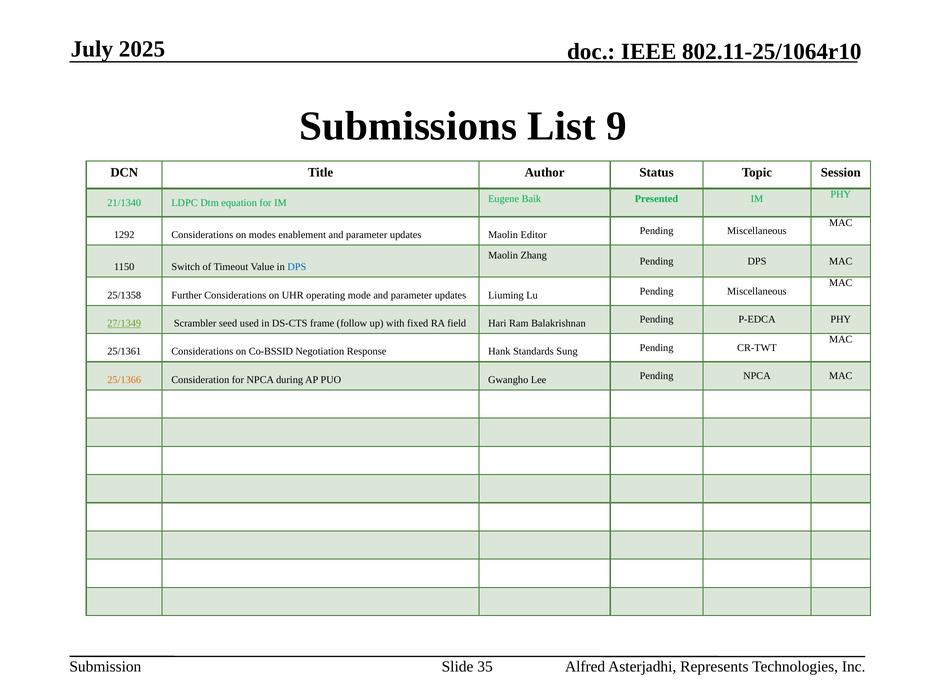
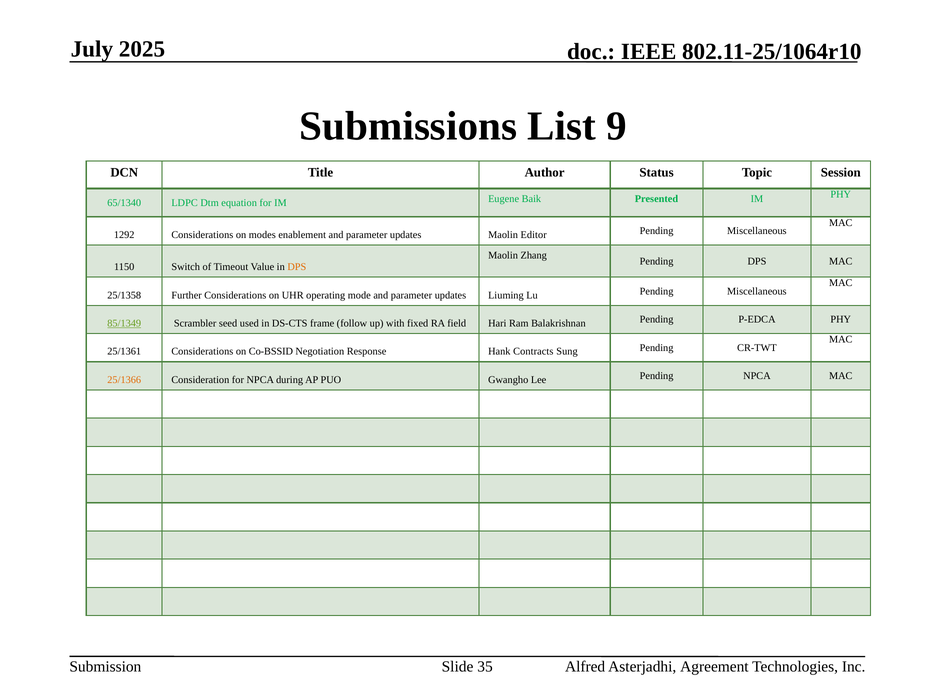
21/1340: 21/1340 -> 65/1340 (124, 203)
DPS colour: blue -> orange (297, 267)
27/1349: 27/1349 -> 85/1349 (124, 323)
Standards: Standards -> Contracts (533, 352)
Represents: Represents -> Agreement (714, 667)
